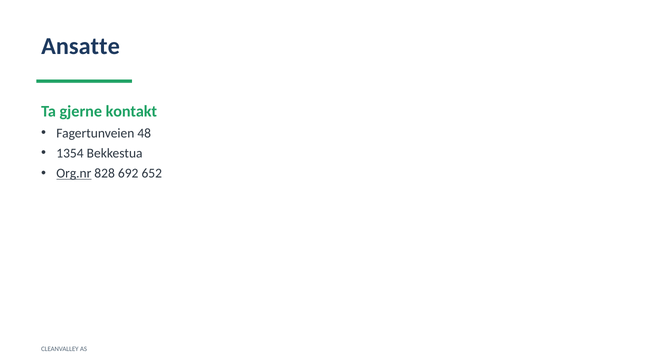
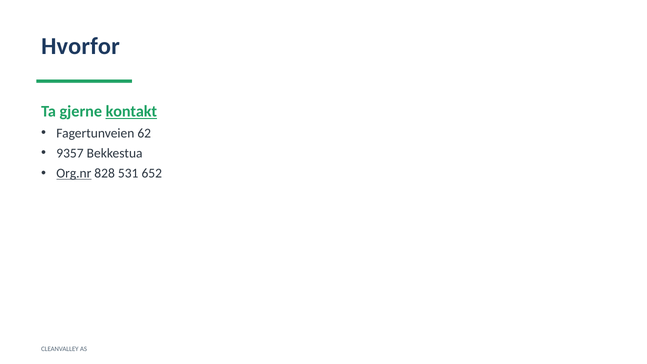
Ansatte: Ansatte -> Hvorfor (80, 46)
kontakt underline: none -> present (131, 111)
48: 48 -> 62 (144, 133)
1354: 1354 -> 9357 (70, 153)
692: 692 -> 531 (128, 174)
